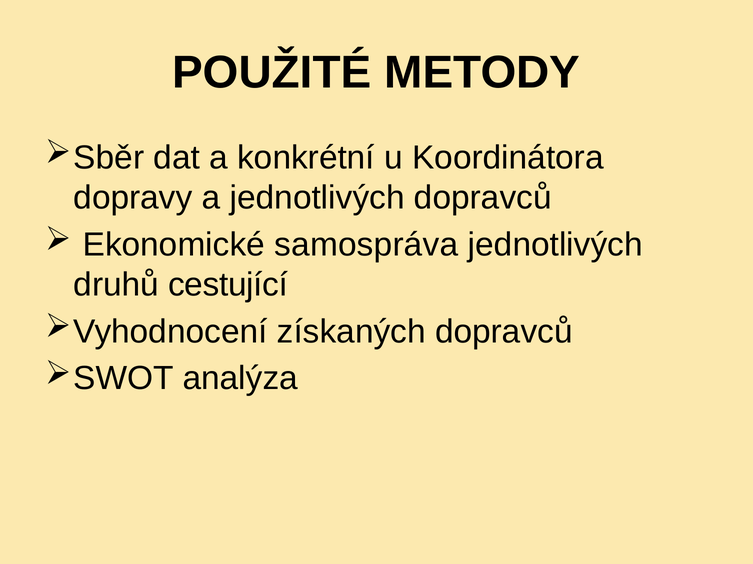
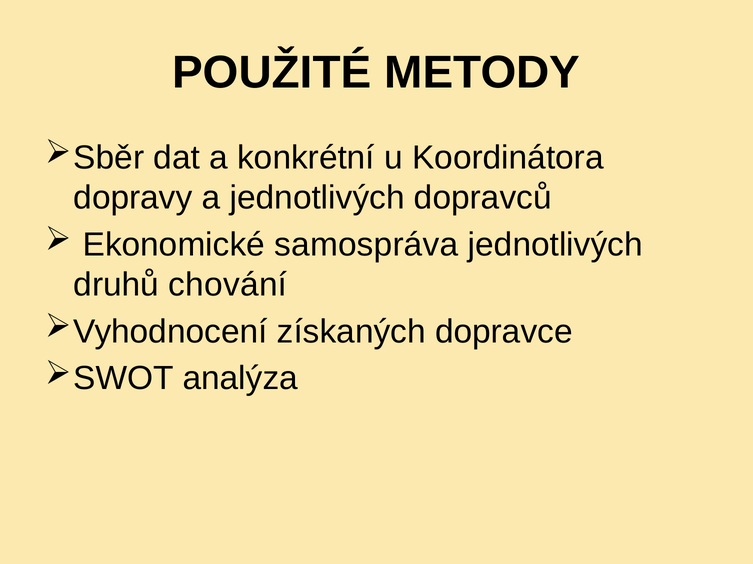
cestující: cestující -> chování (228, 285)
získaných dopravců: dopravců -> dopravce (504, 332)
